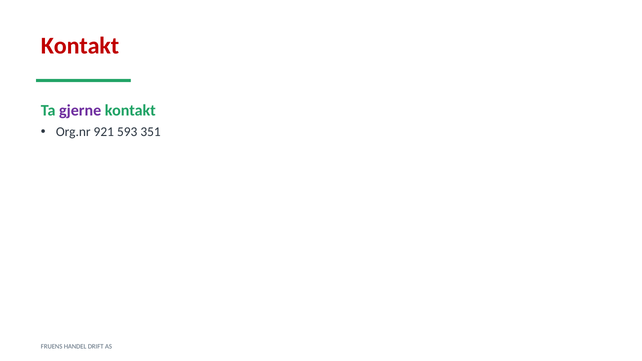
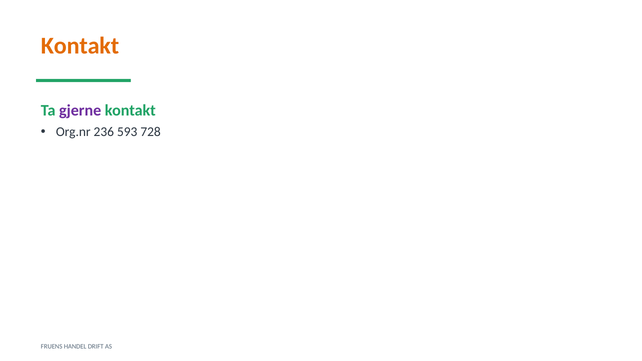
Kontakt colour: red -> orange (80, 46)
921: 921 -> 236 (104, 132)
351: 351 -> 728 (151, 132)
